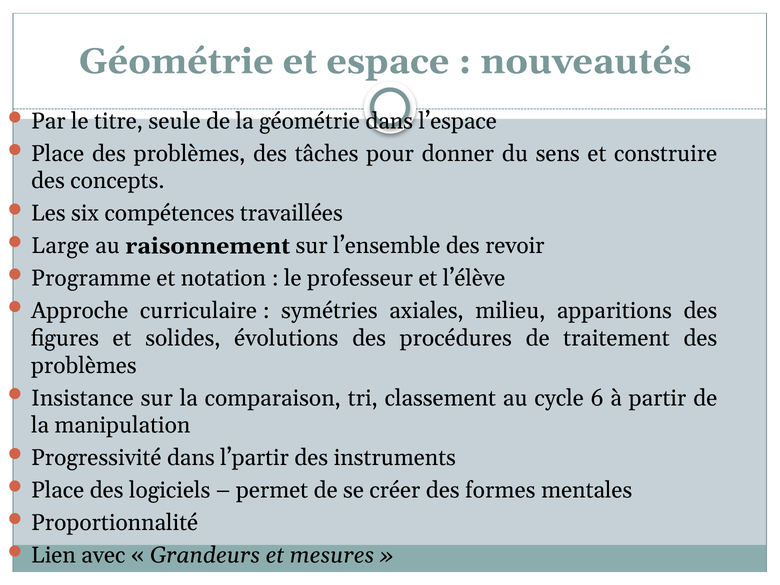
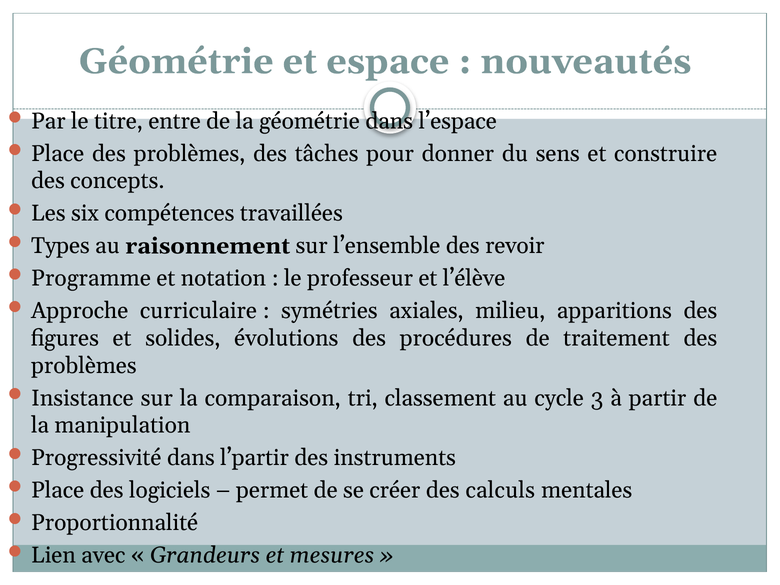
seule: seule -> entre (175, 121)
Large: Large -> Types (60, 246)
6: 6 -> 3 (597, 398)
formes: formes -> calculs (500, 490)
